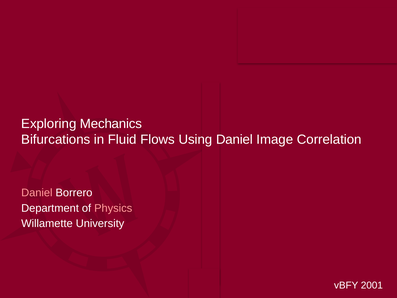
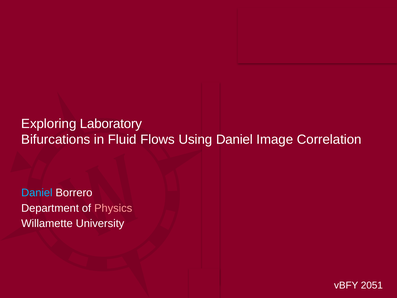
Mechanics: Mechanics -> Laboratory (111, 124)
Daniel colour: pink -> light blue (37, 192)
2001: 2001 -> 2051 (372, 285)
